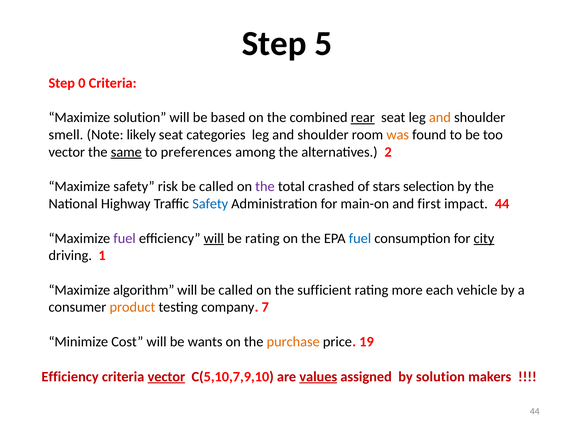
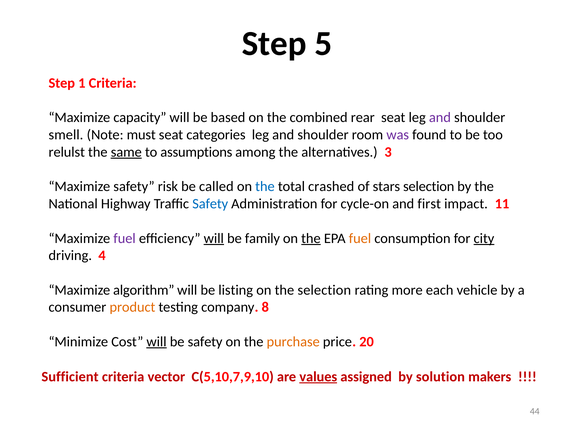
0: 0 -> 1 (82, 83)
Maximize solution: solution -> capacity (140, 117)
rear underline: present -> none (363, 117)
and colour: orange -> purple (440, 117)
likely: likely -> must (141, 135)
was colour: orange -> purple (398, 135)
vector: vector -> relulst (67, 152)
preferences: preferences -> assumptions (196, 152)
2: 2 -> 3 (388, 152)
the colour: purple -> blue (265, 186)
main-on: main-on -> cycle-on (365, 204)
impact 44: 44 -> 11 (502, 204)
be rating: rating -> family (262, 238)
the underline: none -> present (311, 238)
fuel colour: blue -> orange (360, 238)
1: 1 -> 4 (102, 255)
will be called: called -> listing (236, 290)
the sufficient: sufficient -> selection (324, 290)
7: 7 -> 8 (265, 307)
will underline: none -> present (156, 341)
be wants: wants -> safety (205, 341)
19: 19 -> 20 (367, 341)
Efficiency: Efficiency -> Sufficient (70, 376)
vector underline: present -> none (166, 376)
